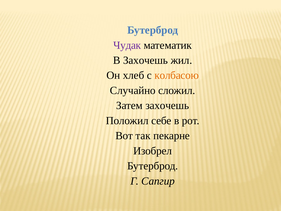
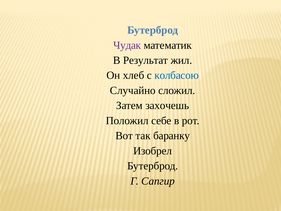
В Захочешь: Захочешь -> Результат (146, 60)
колбасою colour: orange -> blue (177, 75)
пекарне: пекарне -> баранку (172, 136)
